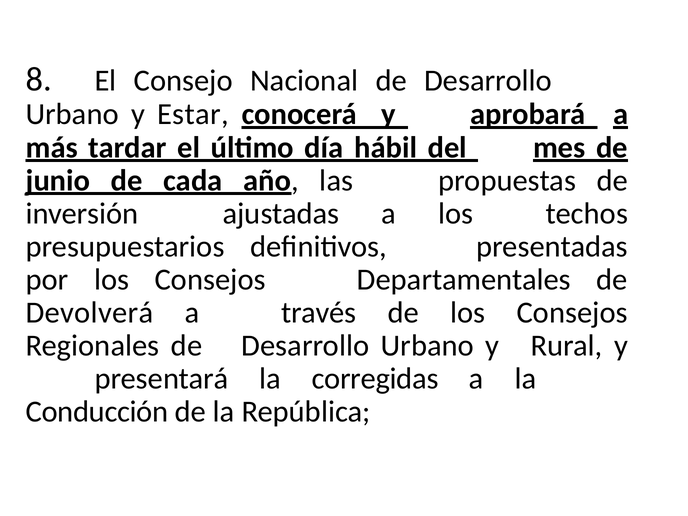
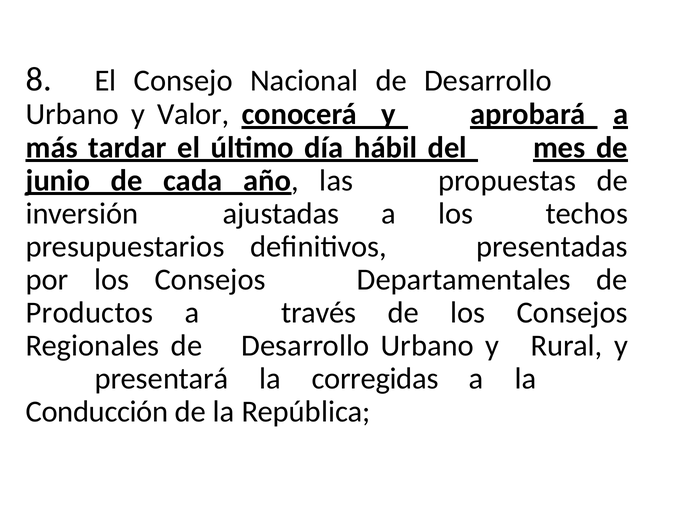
Estar: Estar -> Valor (193, 114)
Devolverá: Devolverá -> Productos (89, 313)
